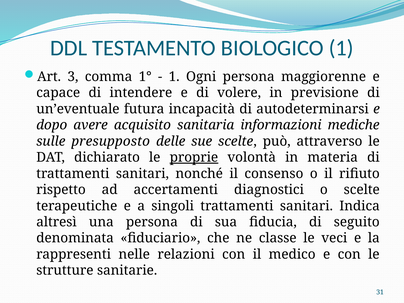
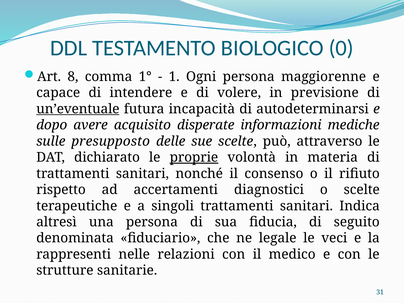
BIOLOGICO 1: 1 -> 0 (341, 48)
3: 3 -> 8 (73, 77)
un’eventuale underline: none -> present (78, 109)
sanitaria: sanitaria -> disperate (206, 125)
classe: classe -> legale (278, 238)
